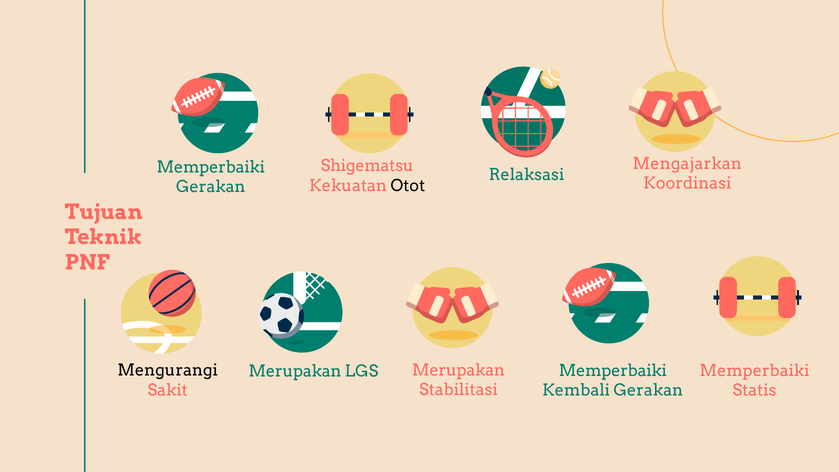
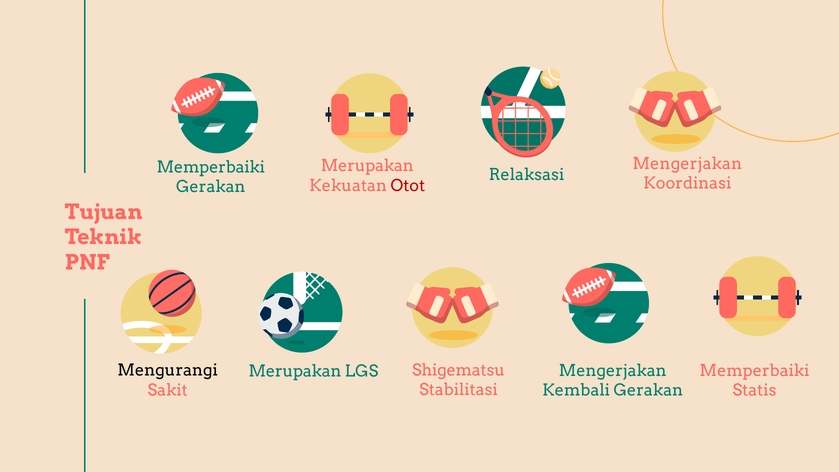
Mengajarkan: Mengajarkan -> Mengerjakan (687, 164)
Shigematsu: Shigematsu -> Merupakan (367, 166)
Otot colour: black -> red (408, 186)
Merupakan: Merupakan -> Shigematsu (459, 370)
Memperbaiki: Memperbaiki -> Mengerjakan (613, 371)
